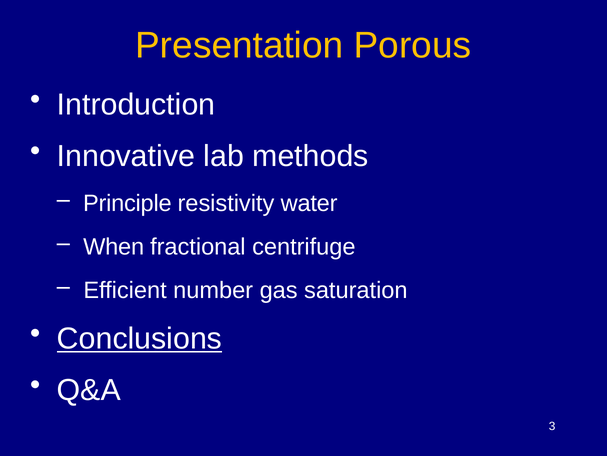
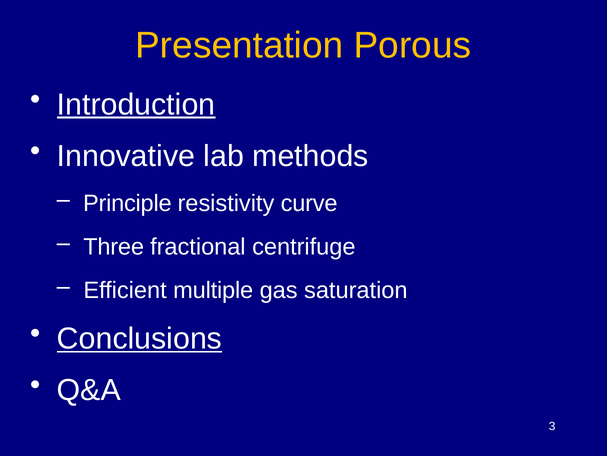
Introduction underline: none -> present (136, 104)
water: water -> curve (309, 203)
When: When -> Three (114, 247)
number: number -> multiple (213, 290)
